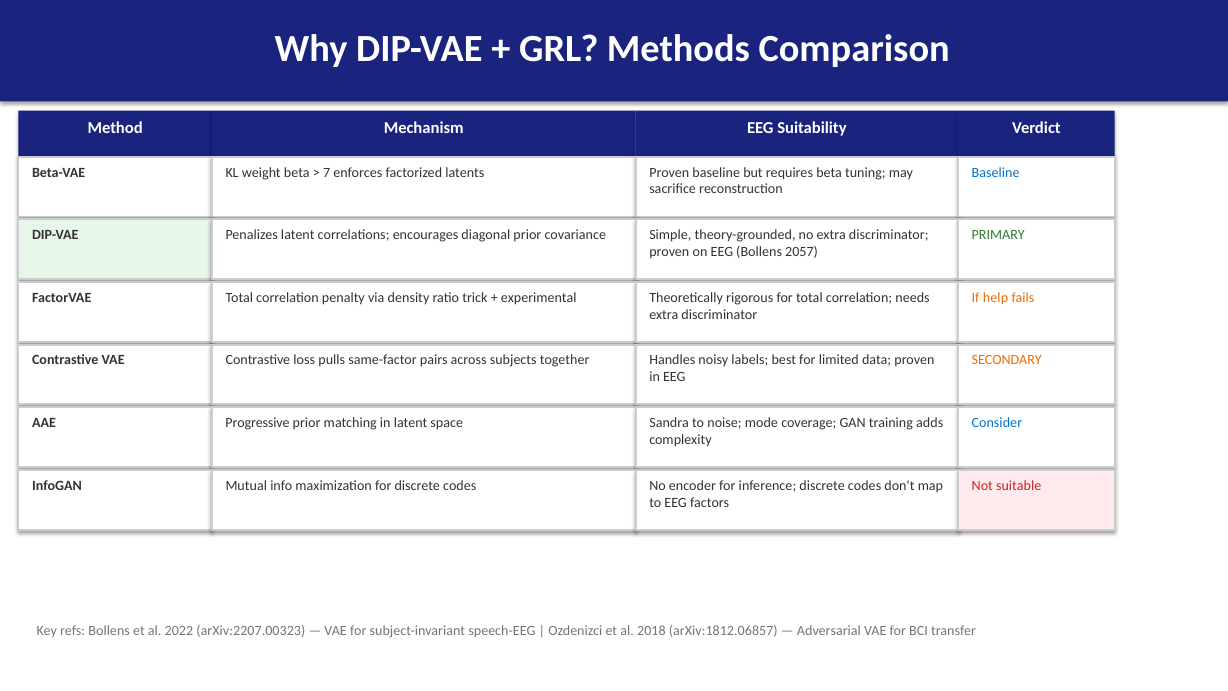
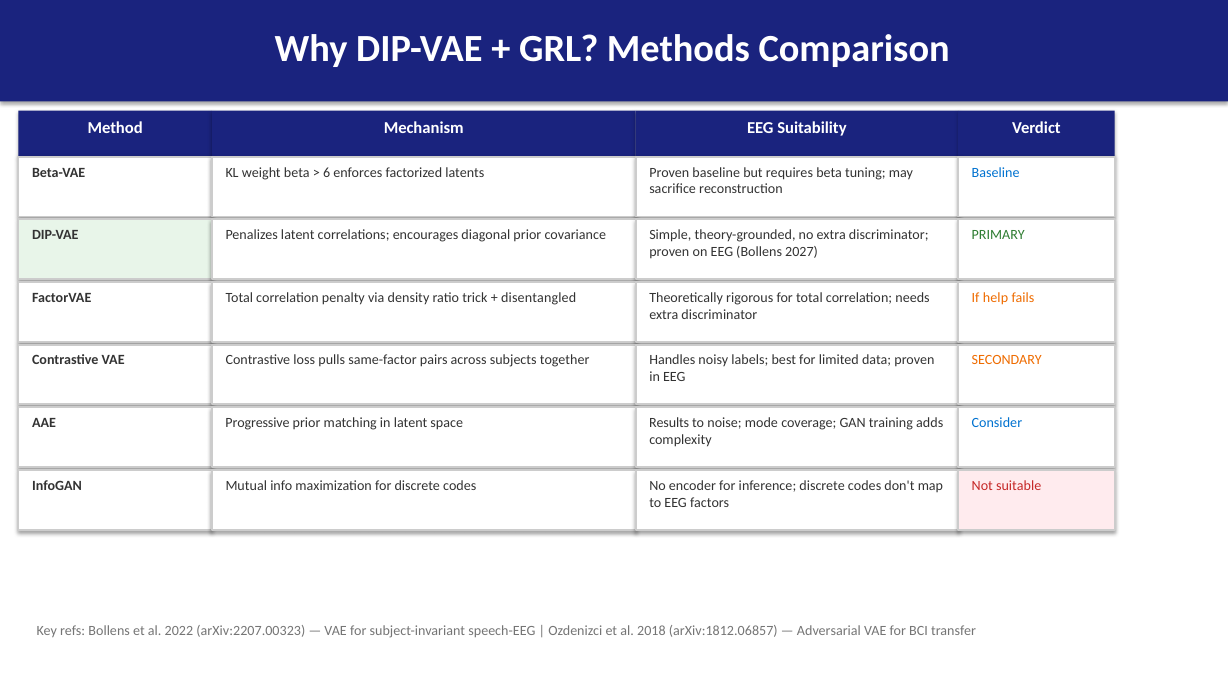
7: 7 -> 6 (327, 172)
2057: 2057 -> 2027 (802, 252)
experimental: experimental -> disentangled (539, 298)
Sandra: Sandra -> Results (669, 423)
